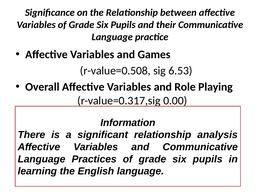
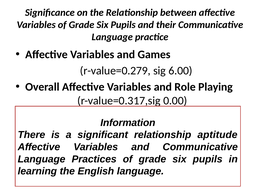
r-value=0.508: r-value=0.508 -> r-value=0.279 (115, 71)
6.53: 6.53 -> 6.00 (180, 71)
analysis: analysis -> aptitude (217, 135)
